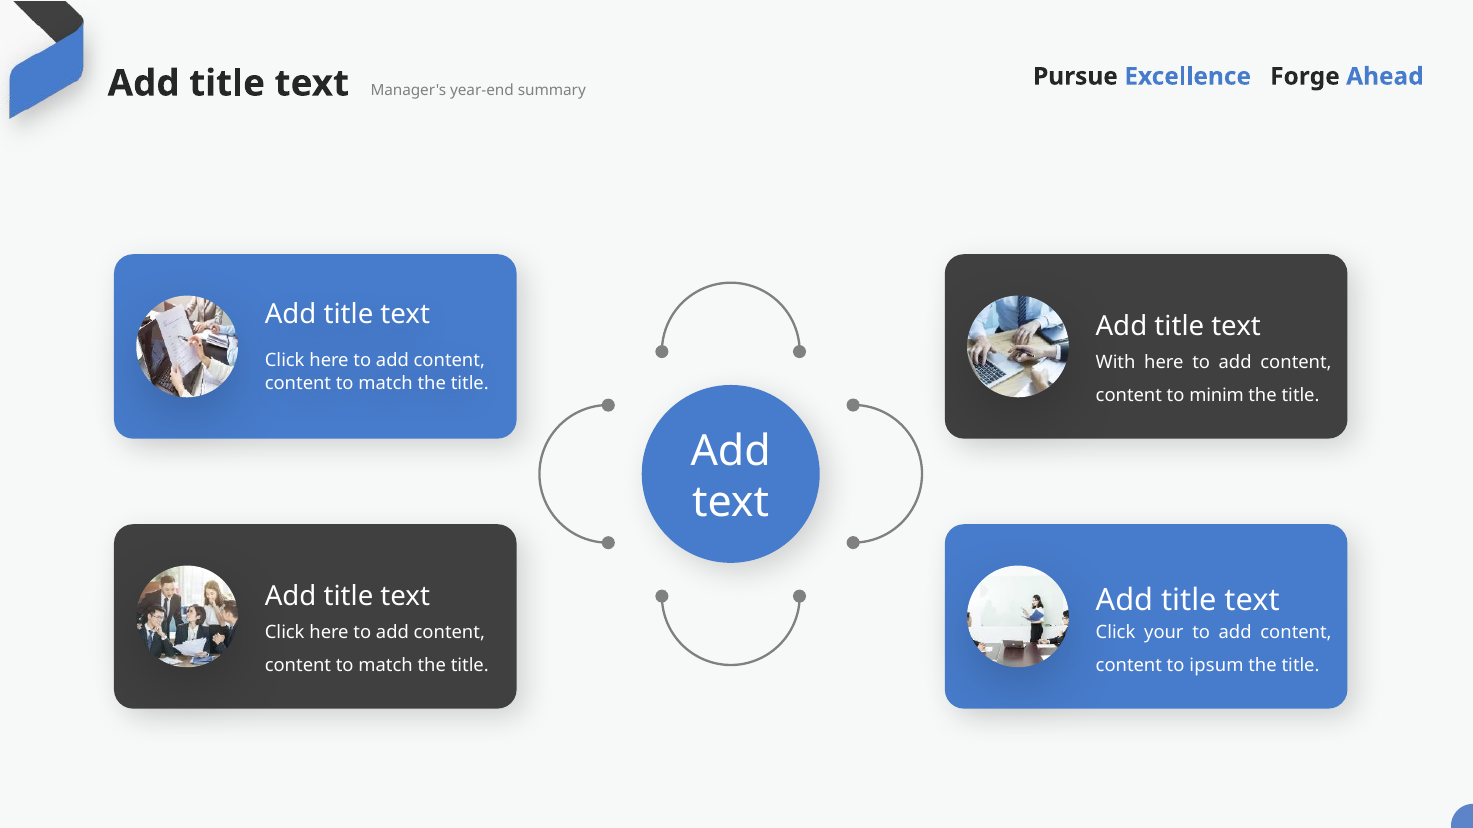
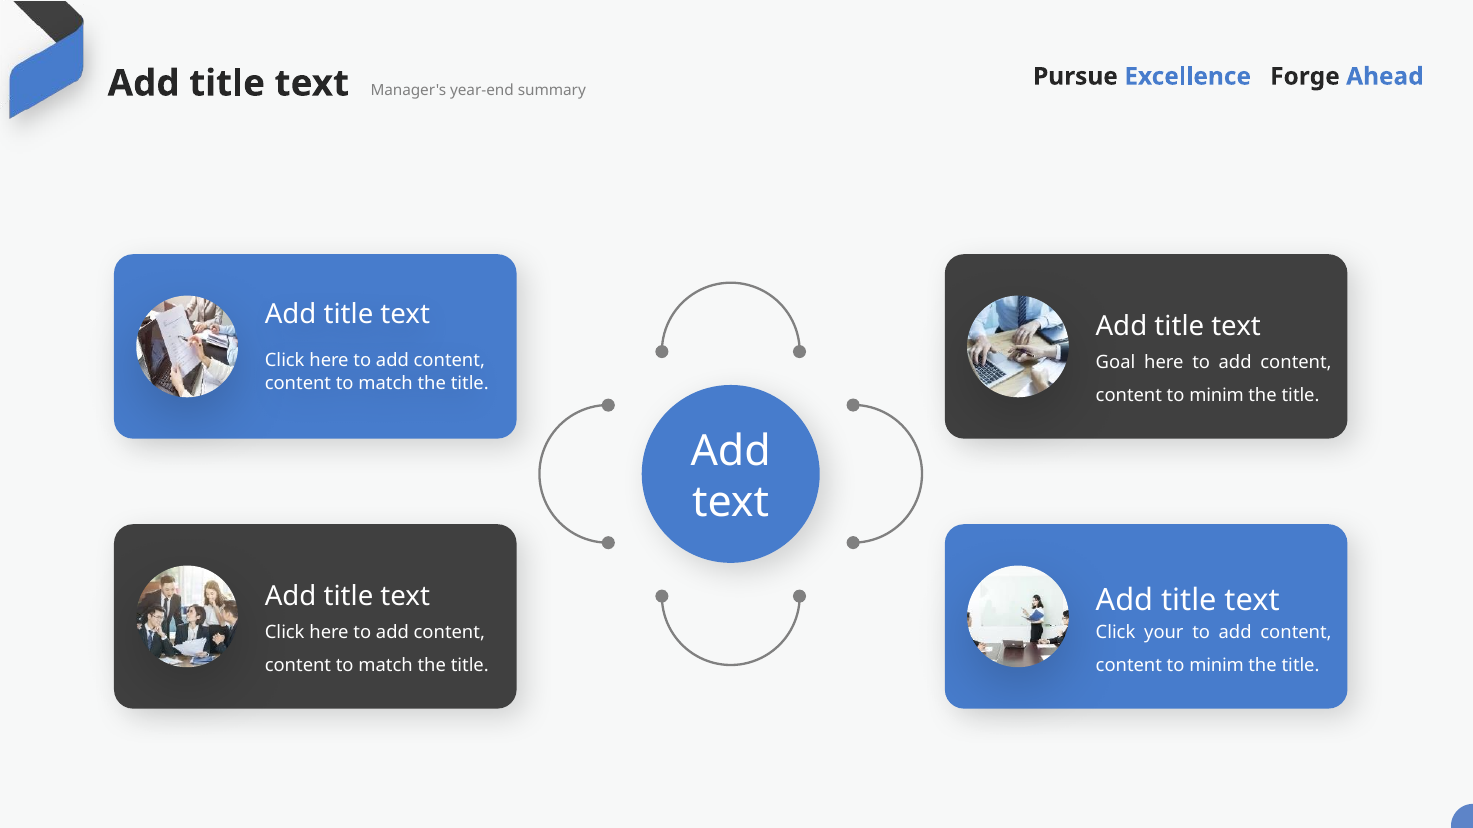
With: With -> Goal (1116, 363)
ipsum: ipsum -> minim (1217, 666)
